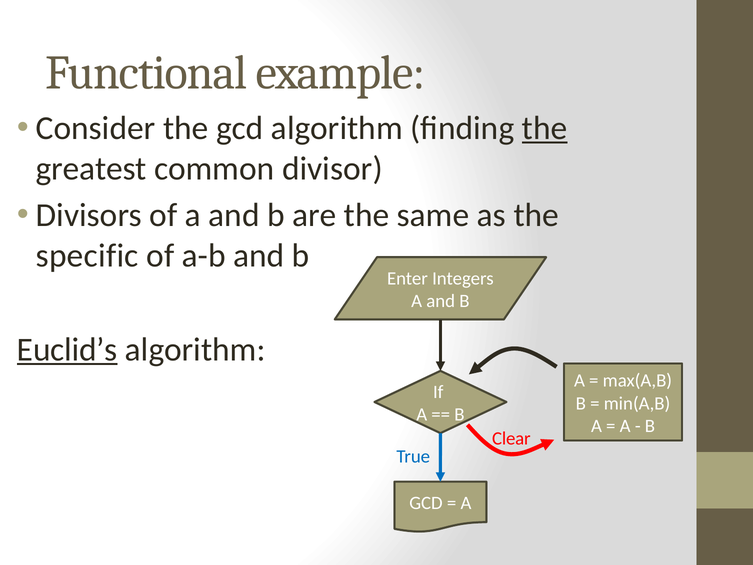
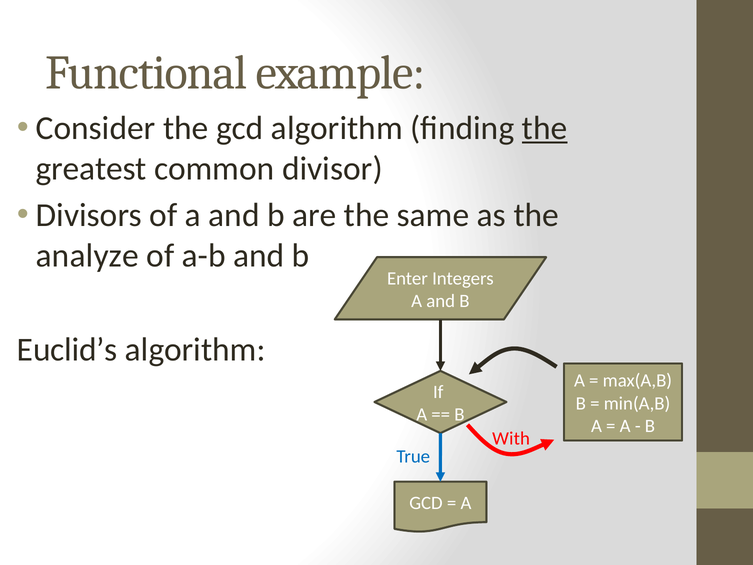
specific: specific -> analyze (87, 256)
Euclid’s underline: present -> none (67, 349)
Clear: Clear -> With (511, 438)
